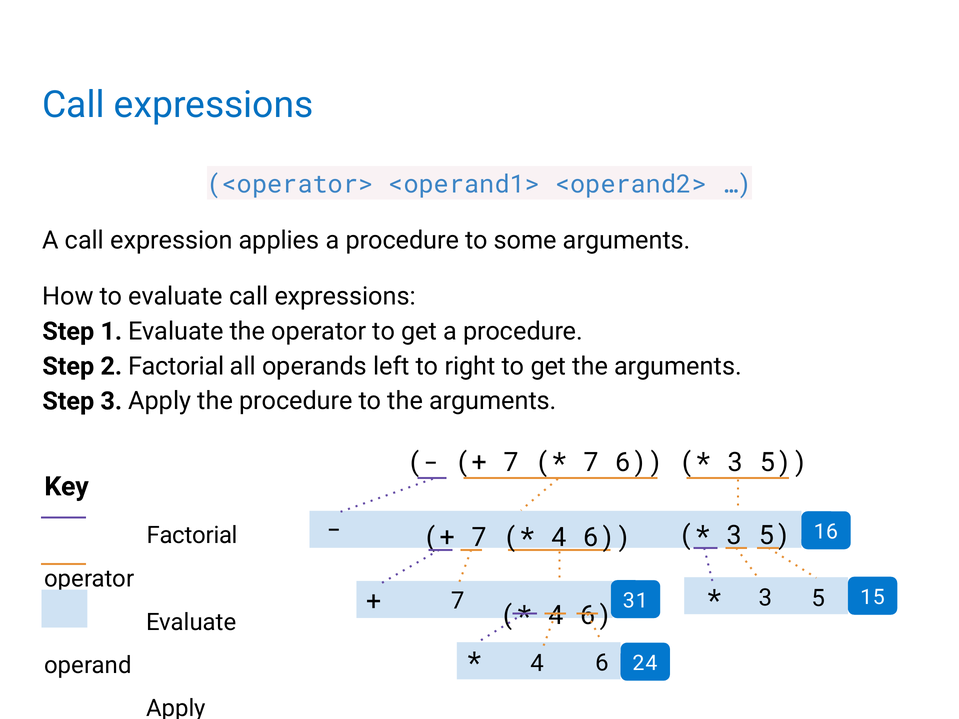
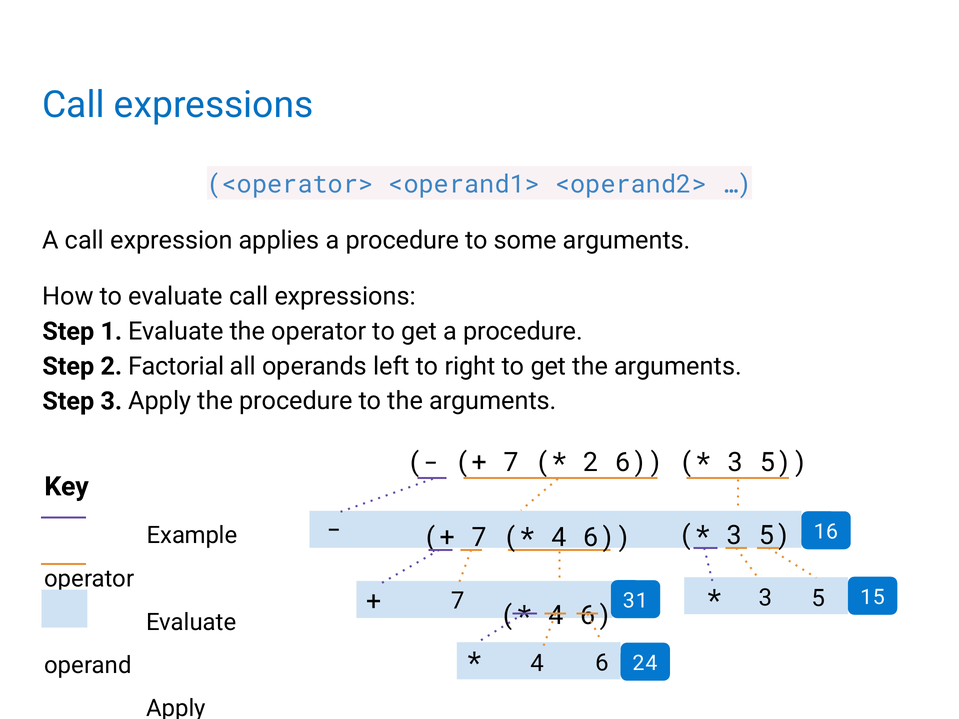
7: 7 -> 2 (591, 463)
Factorial: Factorial -> Example (192, 536)
